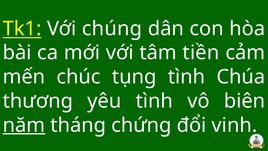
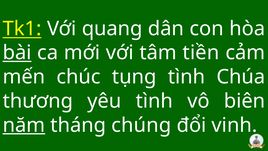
chúng: chúng -> quang (112, 29)
bài underline: none -> present (17, 53)
chứng: chứng -> chúng (141, 125)
